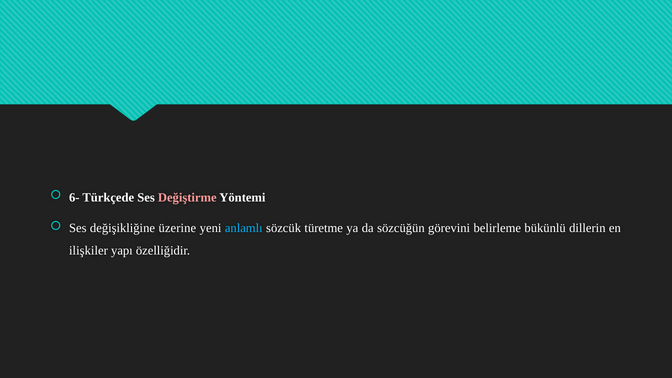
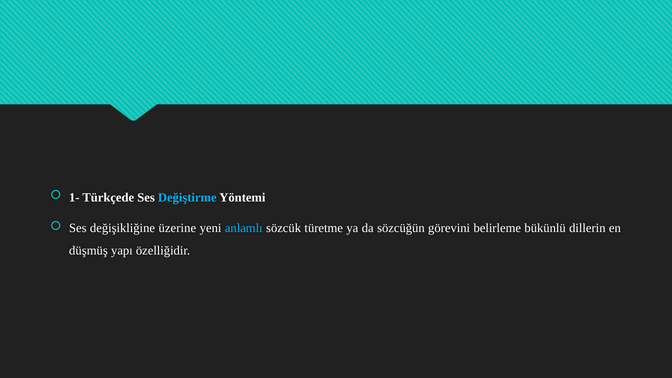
6-: 6- -> 1- (74, 197)
Değiştirme colour: pink -> light blue (187, 197)
ilişkiler: ilişkiler -> düşmüş (88, 251)
